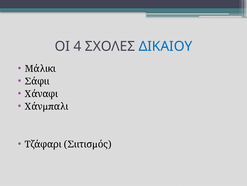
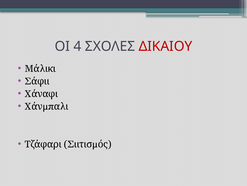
ΔΙΚΑΙΟΥ colour: blue -> red (165, 46)
